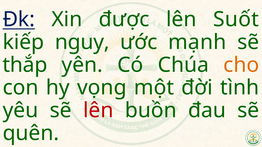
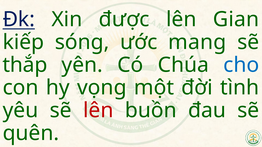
Suốt: Suốt -> Gian (236, 19)
nguy: nguy -> sóng (82, 42)
mạnh: mạnh -> mang (197, 42)
cho colour: orange -> blue (241, 65)
